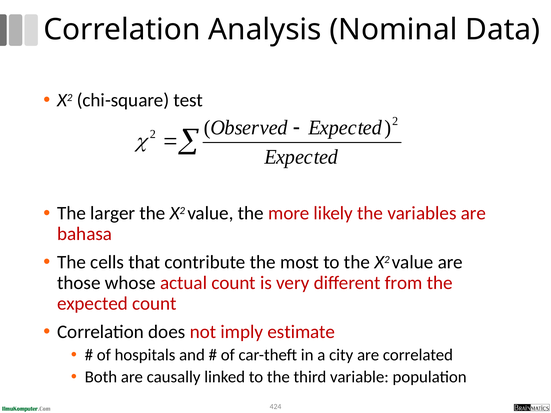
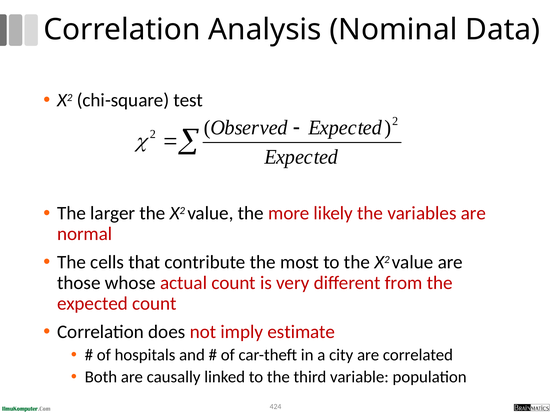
bahasa: bahasa -> normal (85, 234)
